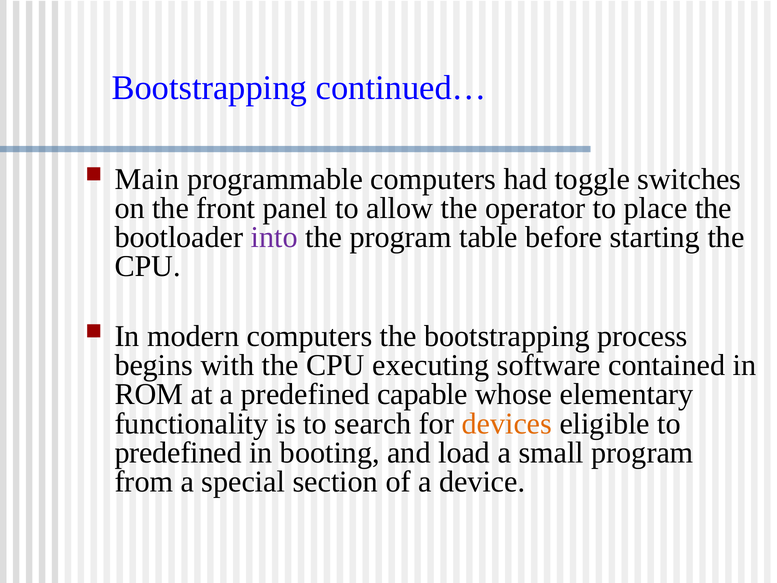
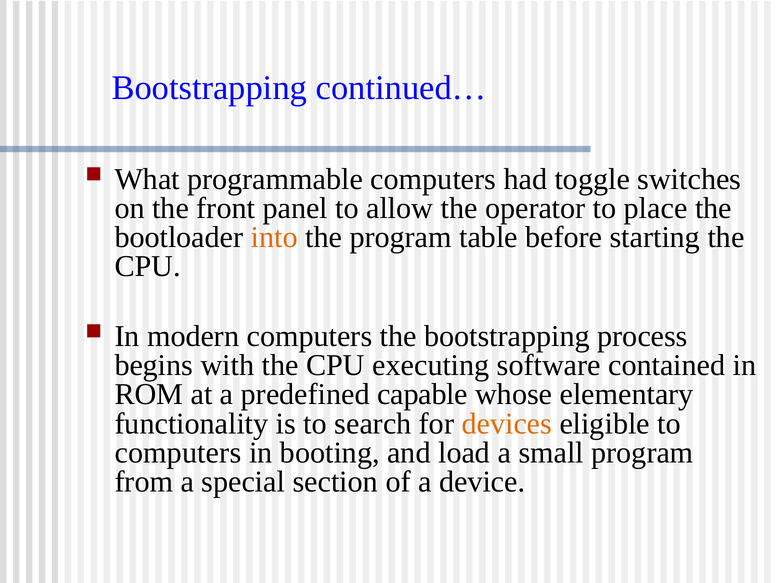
Main: Main -> What (147, 179)
into colour: purple -> orange (274, 237)
predefined: predefined -> computers (178, 452)
